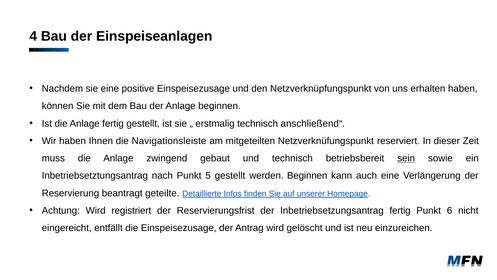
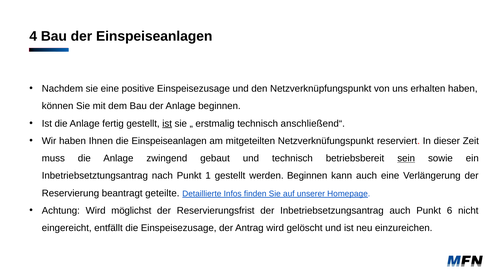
ist underline: none -> present (167, 123)
die Navigationsleiste: Navigationsleiste -> Einspeiseanlagen (169, 141)
5: 5 -> 1 (208, 176)
registriert: registriert -> möglichst (131, 210)
Inbetriebsetzungsantrag fertig: fertig -> auch (400, 210)
